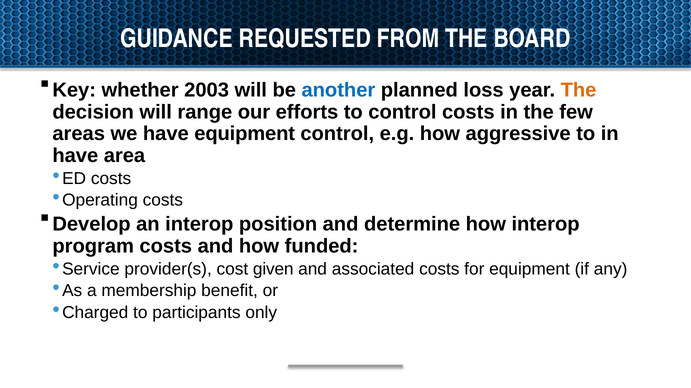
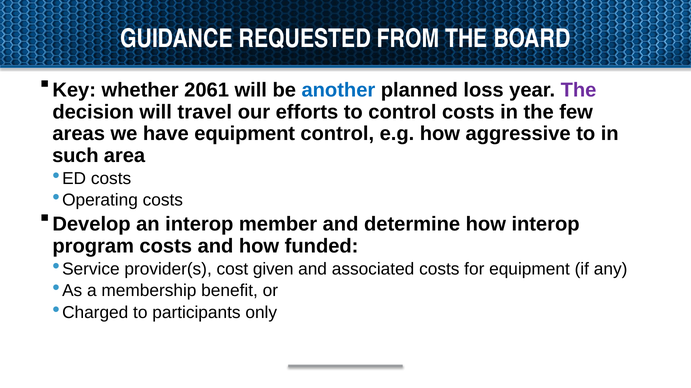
2003: 2003 -> 2061 (207, 90)
The colour: orange -> purple (579, 90)
range: range -> travel (205, 112)
have: have -> such (75, 156)
position: position -> member (278, 225)
